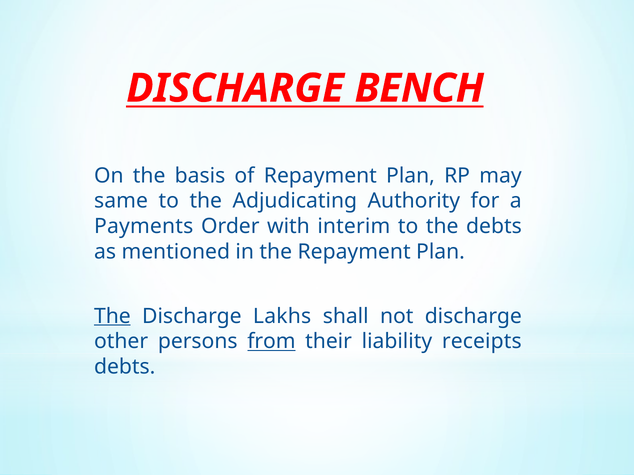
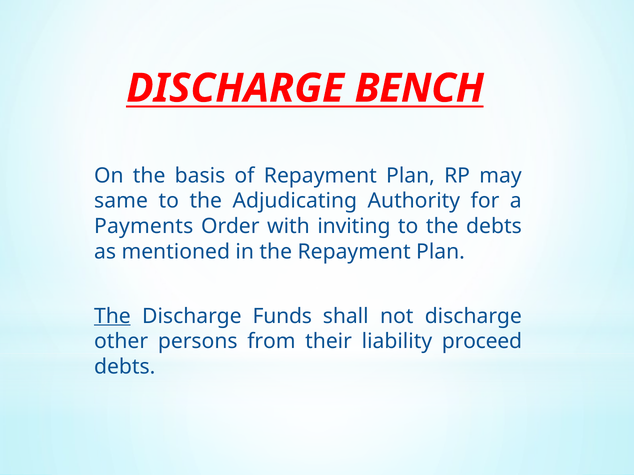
interim: interim -> inviting (354, 227)
Lakhs: Lakhs -> Funds (282, 316)
from underline: present -> none (271, 342)
receipts: receipts -> proceed (482, 342)
